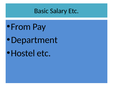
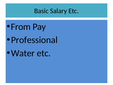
Department: Department -> Professional (34, 40)
Hostel: Hostel -> Water (23, 53)
